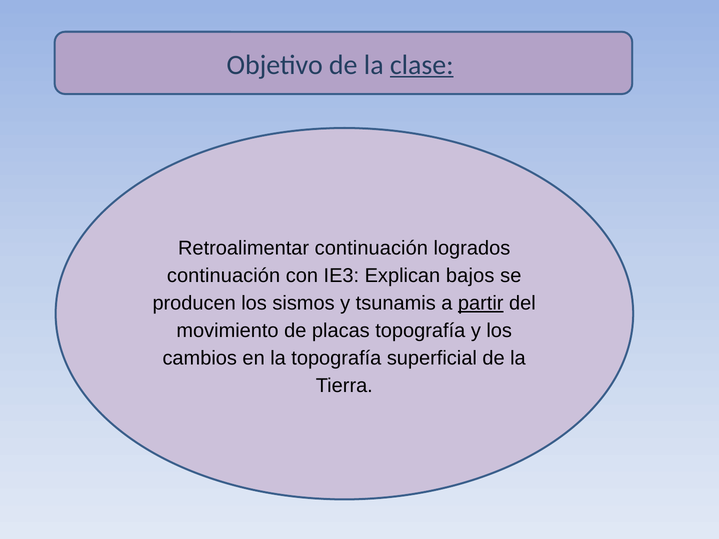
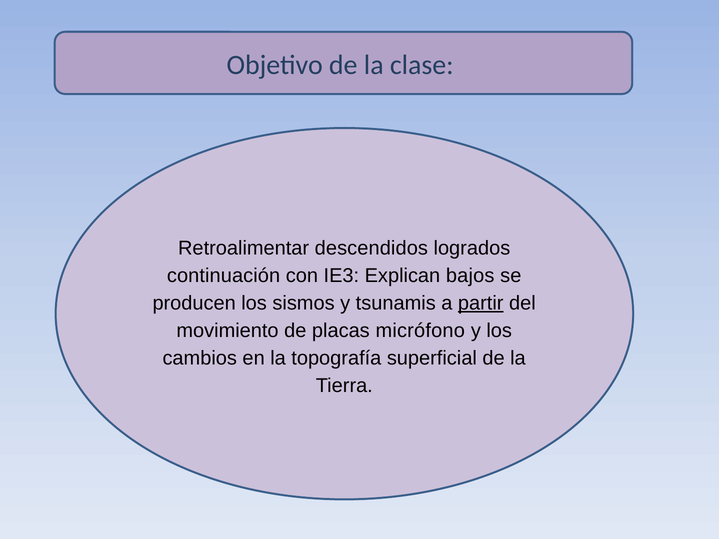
clase underline: present -> none (422, 65)
Retroalimentar continuación: continuación -> descendidos (371, 248)
placas topografía: topografía -> micrófono (420, 331)
